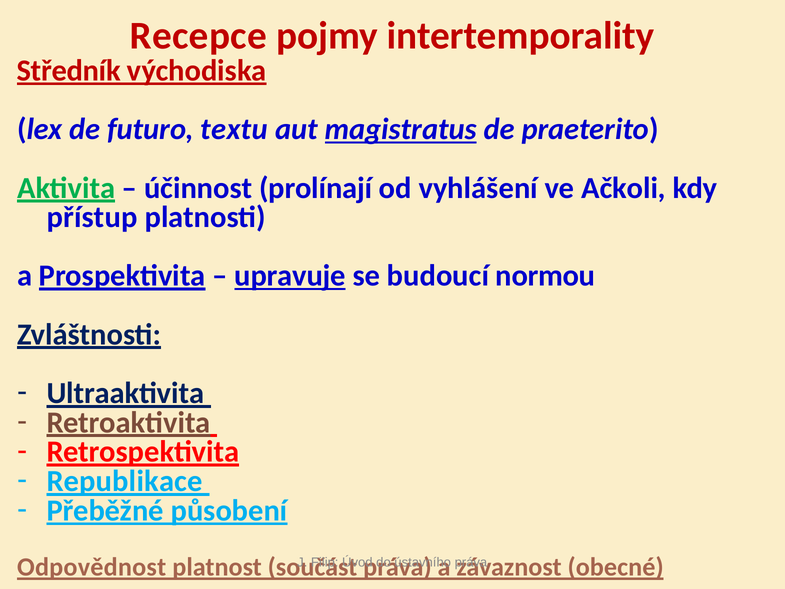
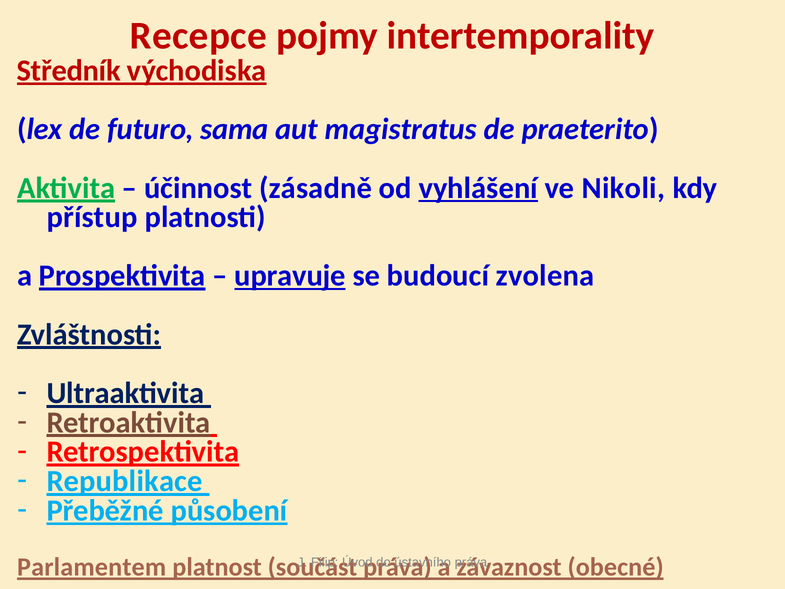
textu: textu -> sama (234, 129)
magistratus underline: present -> none (401, 129)
prolínají: prolínají -> zásadně (315, 188)
vyhlášení underline: none -> present (478, 188)
Ačkoli: Ačkoli -> Nikoli (623, 188)
normou: normou -> zvolena (545, 276)
Odpovědnost: Odpovědnost -> Parlamentem (92, 567)
